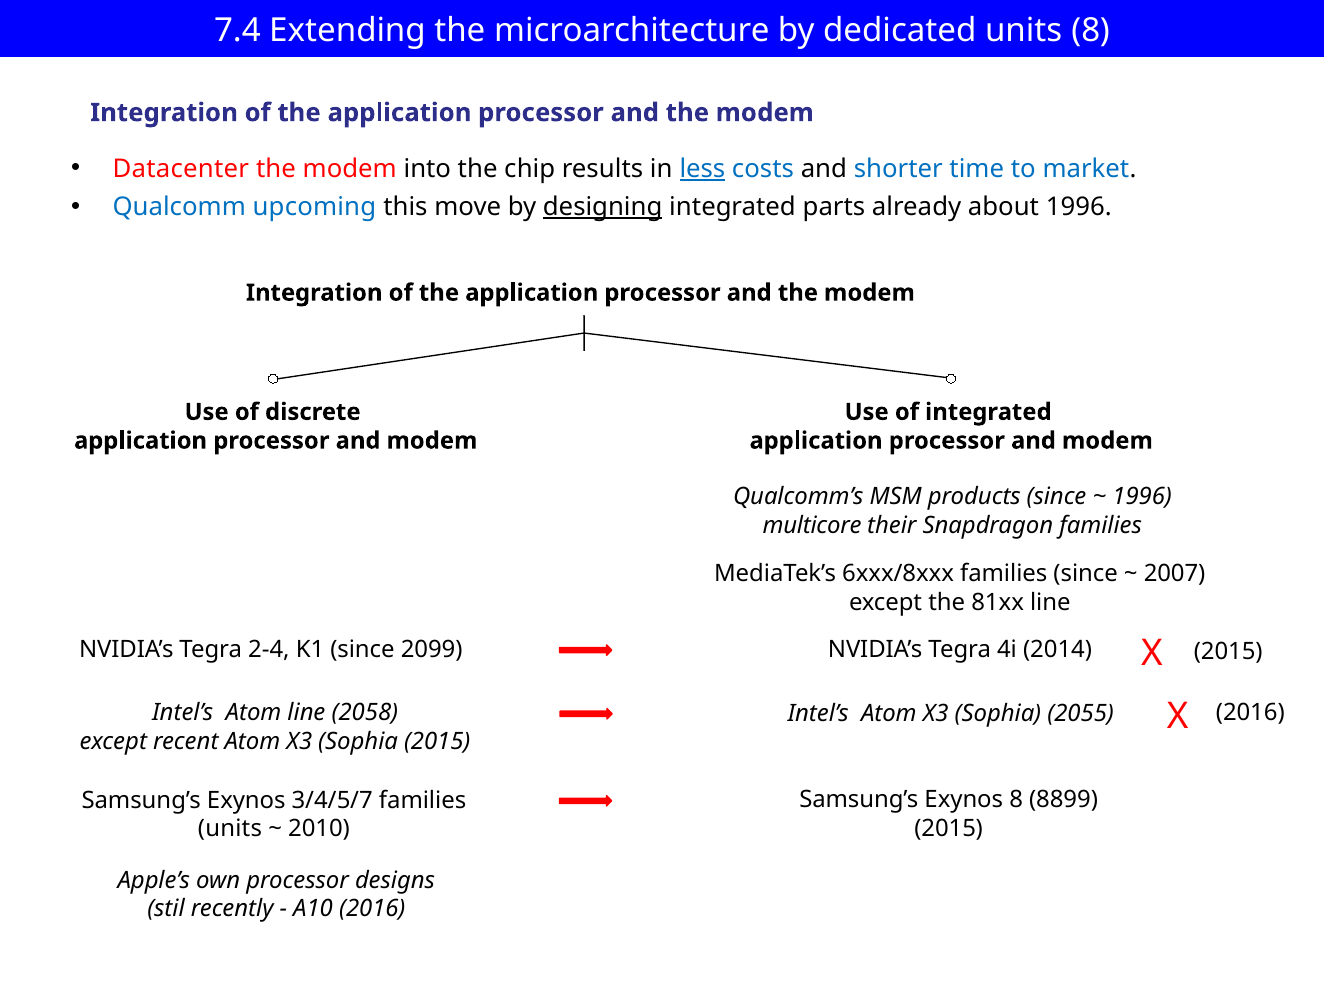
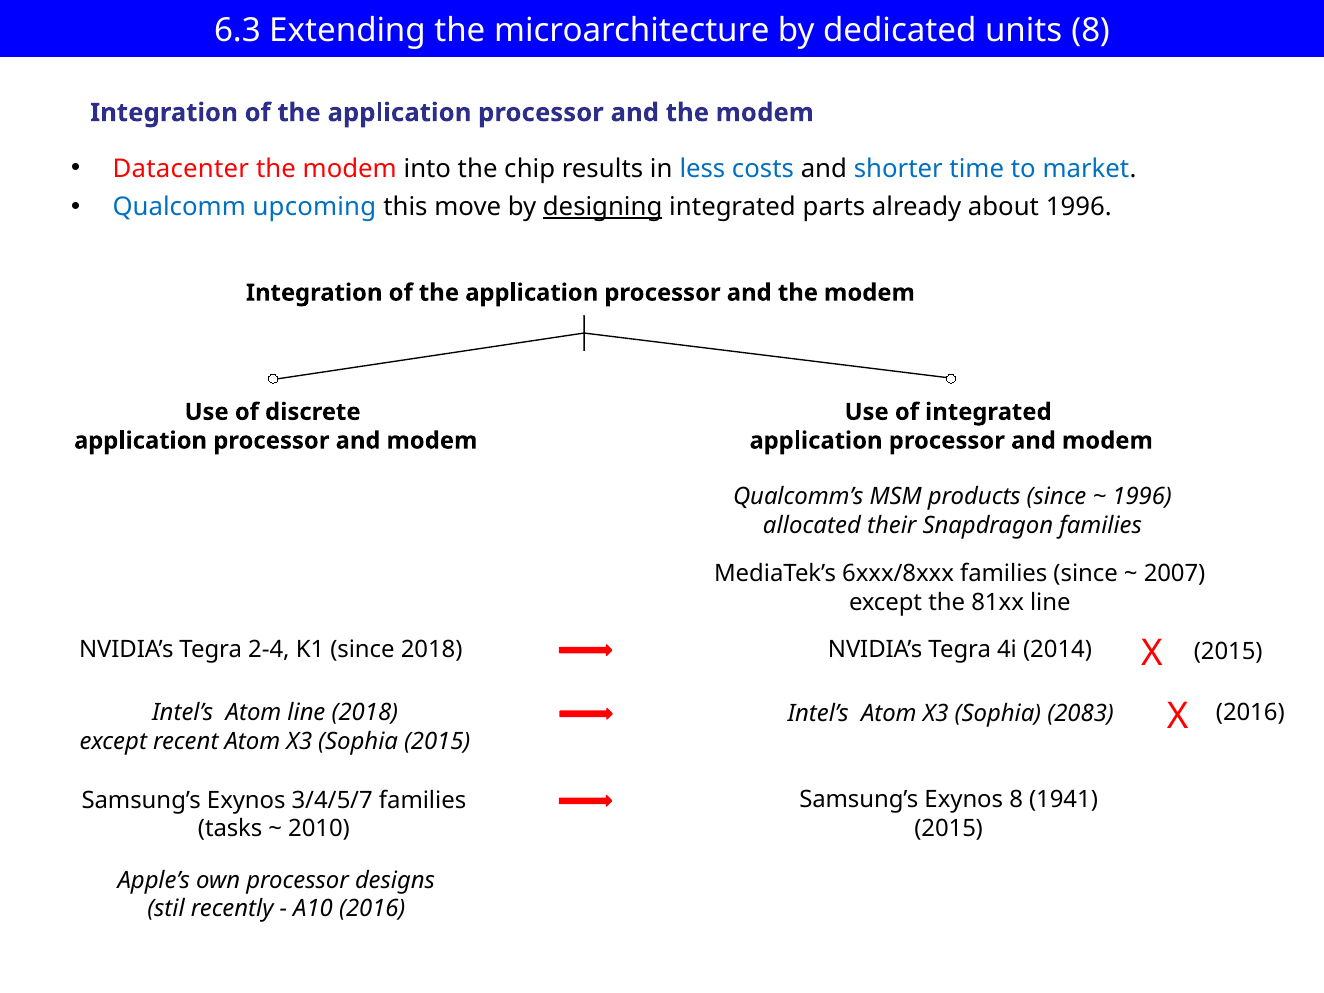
7.4: 7.4 -> 6.3 (237, 31)
less underline: present -> none (702, 169)
multicore: multicore -> allocated (812, 526)
since 2099: 2099 -> 2018 (432, 650)
line 2058: 2058 -> 2018 (365, 713)
2055: 2055 -> 2083 (1081, 713)
8899: 8899 -> 1941 (1064, 800)
units: units -> tasks (230, 829)
